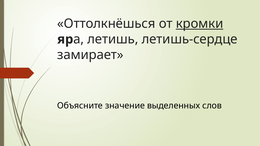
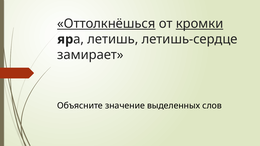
Оттолкнёшься underline: none -> present (106, 24)
